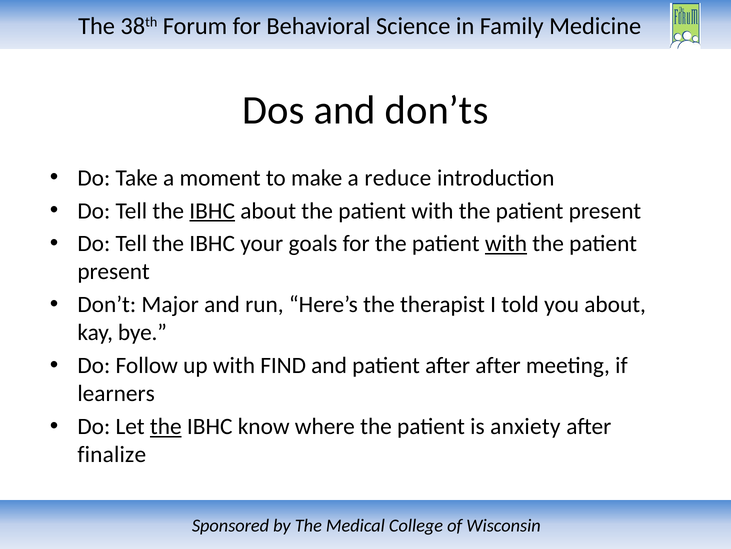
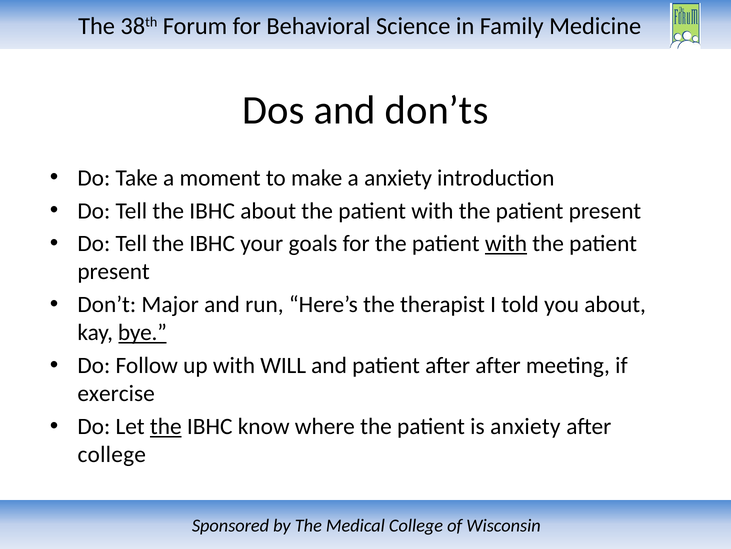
a reduce: reduce -> anxiety (398, 178)
IBHC underline: present -> none (212, 211)
bye underline: none -> present (142, 332)
FIND: FIND -> WILL (283, 365)
learners: learners -> exercise (116, 393)
finalize: finalize -> college (112, 454)
